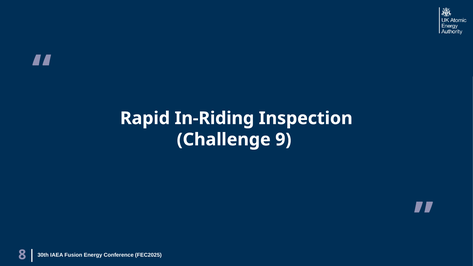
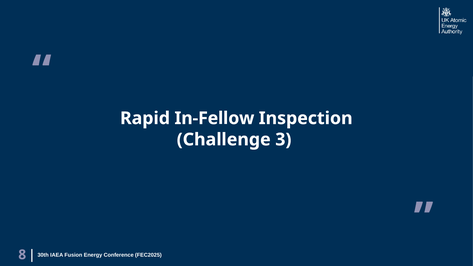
In-Riding: In-Riding -> In-Fellow (214, 118)
9: 9 -> 3 (283, 140)
